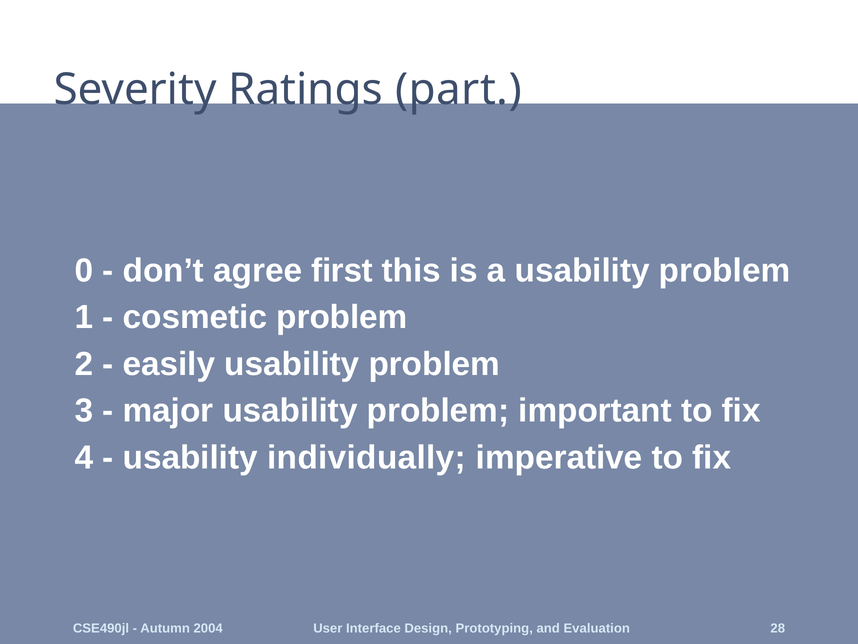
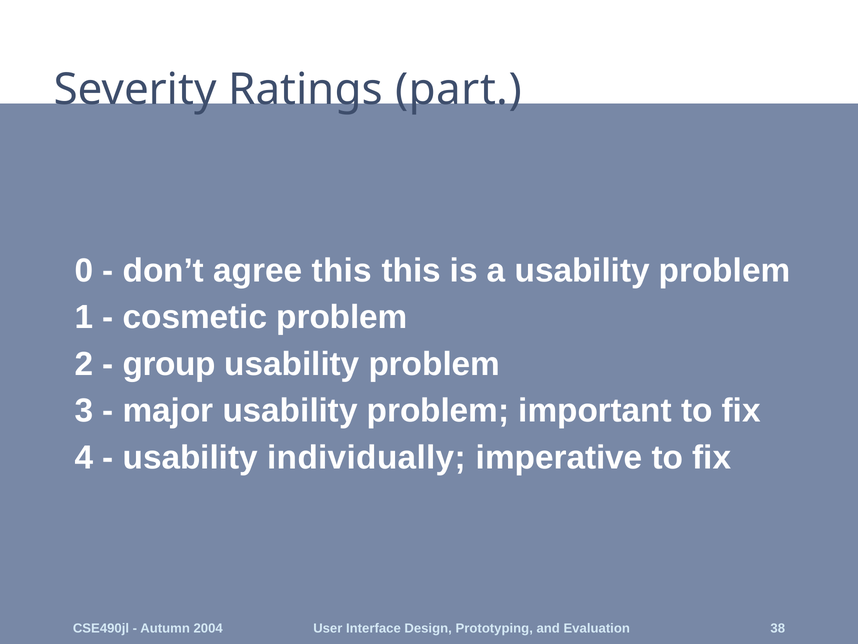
agree first: first -> this (342, 270)
easily: easily -> group (169, 364)
28: 28 -> 38 (778, 628)
